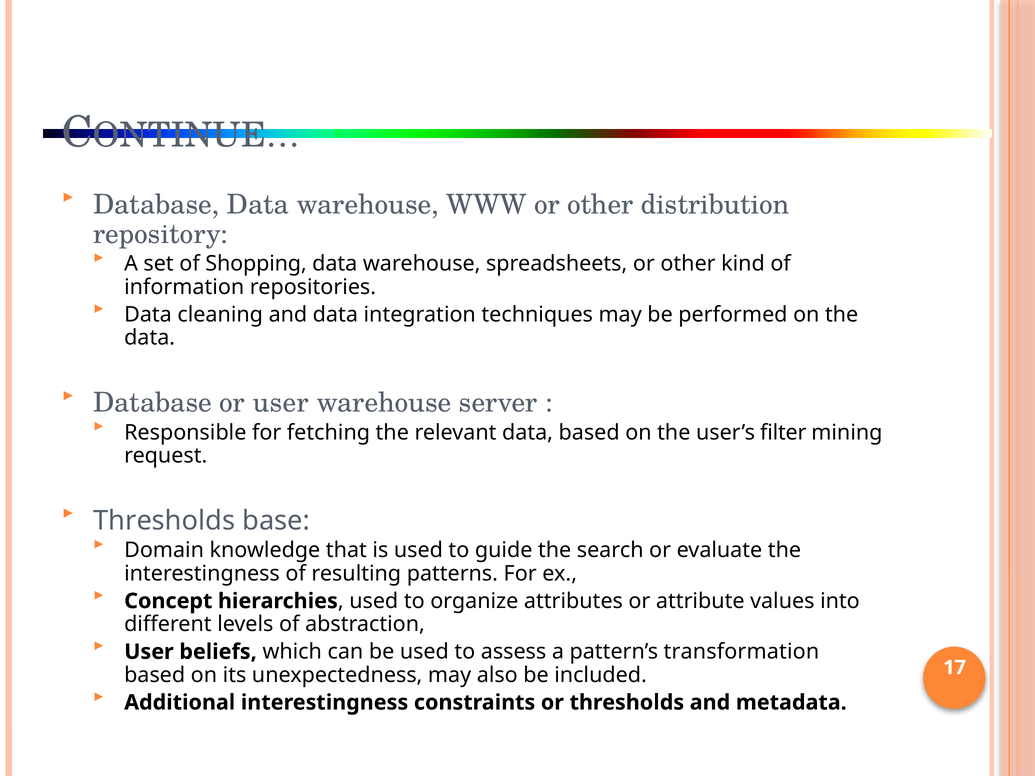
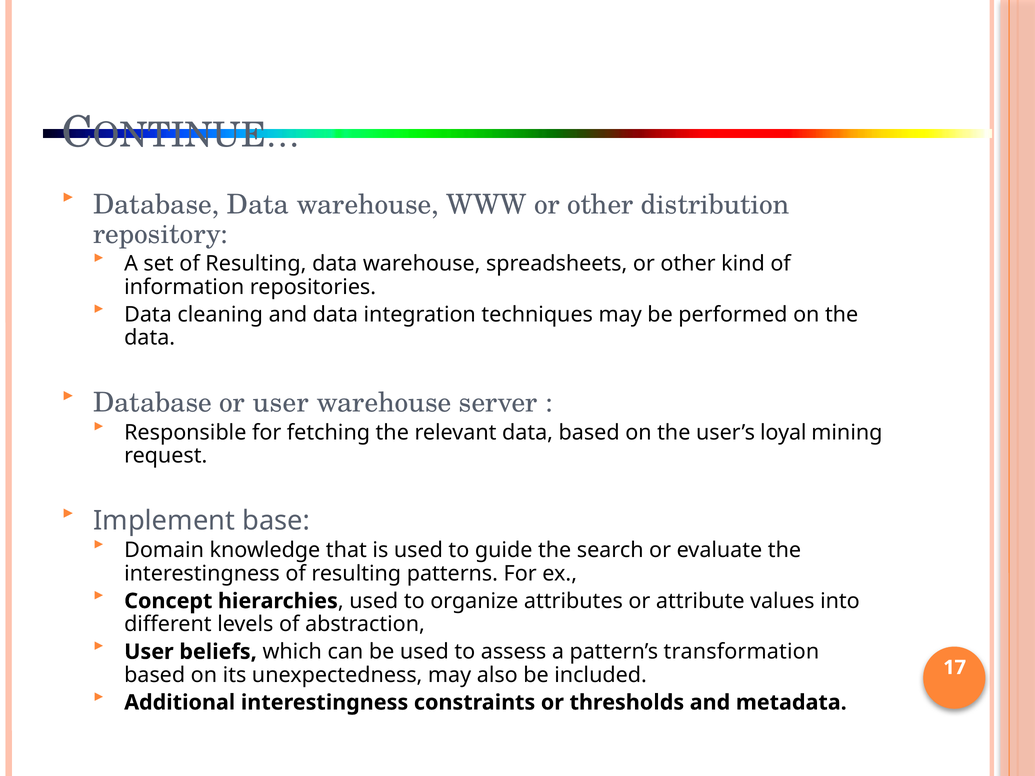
set of Shopping: Shopping -> Resulting (256, 264)
filter: filter -> loyal (783, 433)
Thresholds: Thresholds -> Implement (164, 521)
